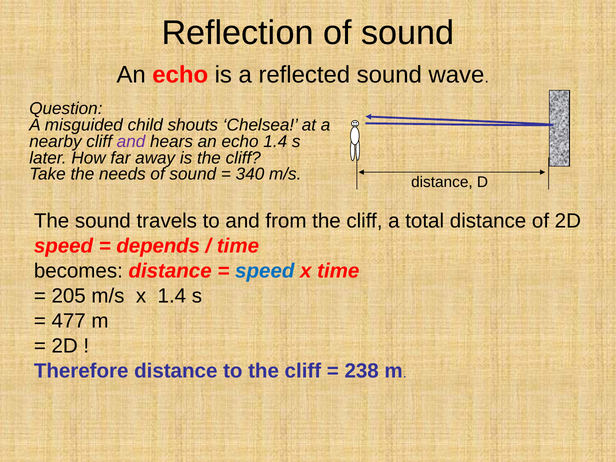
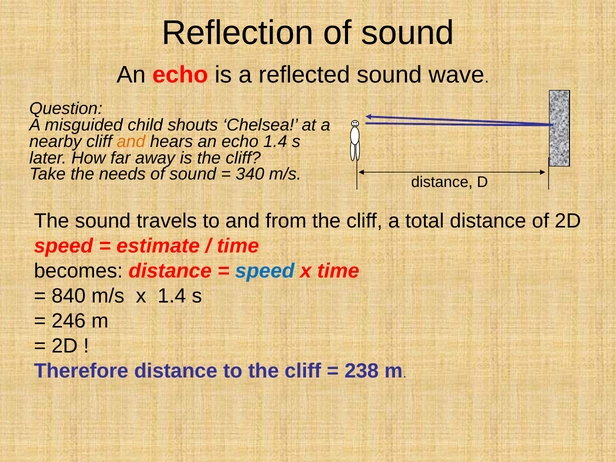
and colour: purple -> orange (131, 141)
depends: depends -> estimate (158, 246)
205: 205 -> 840 (69, 296)
477: 477 -> 246 (69, 321)
